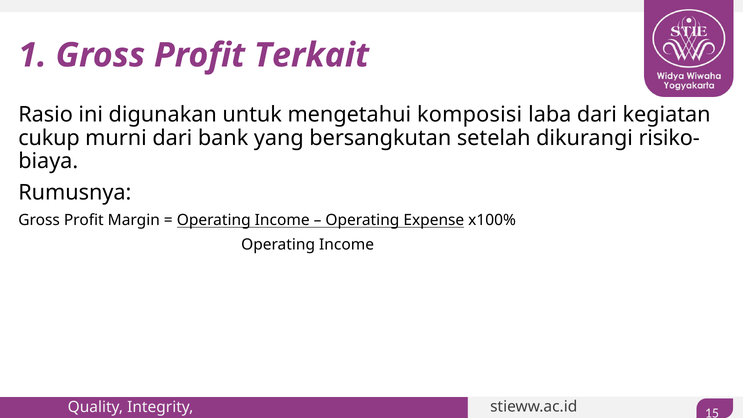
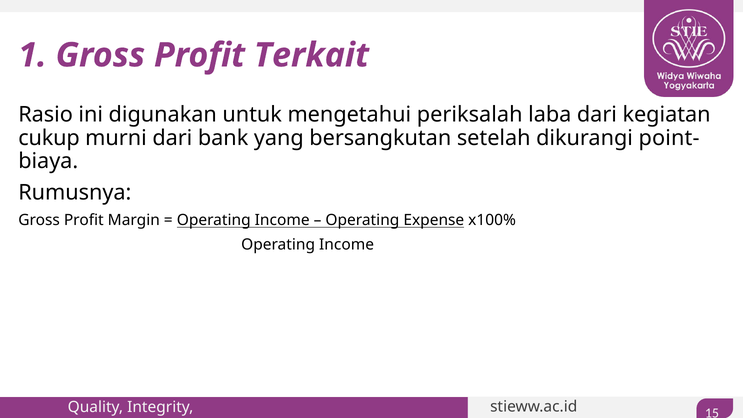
komposisi: komposisi -> periksalah (470, 114)
risiko-: risiko- -> point- (669, 138)
